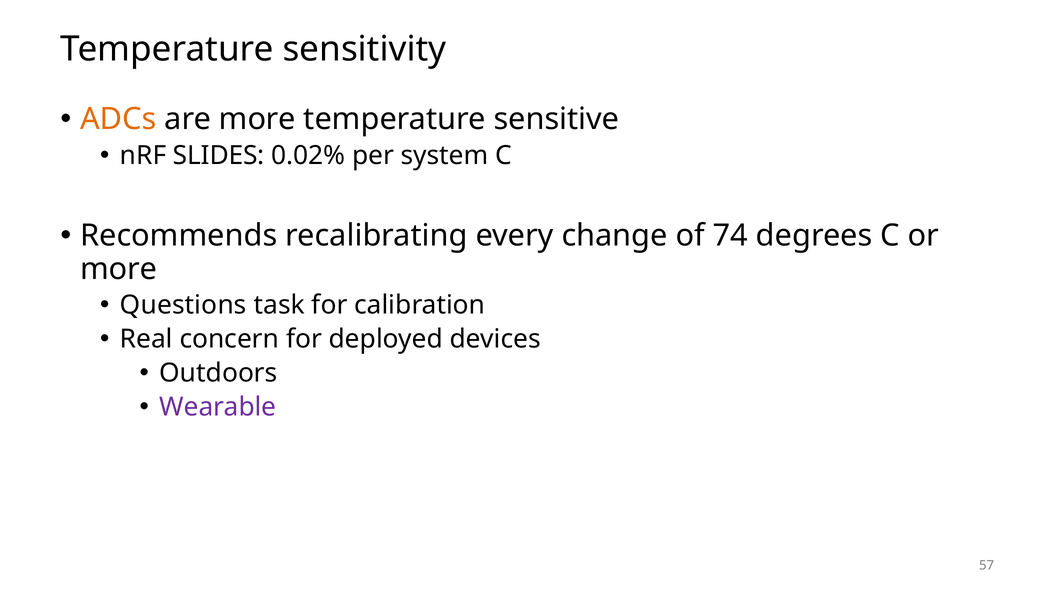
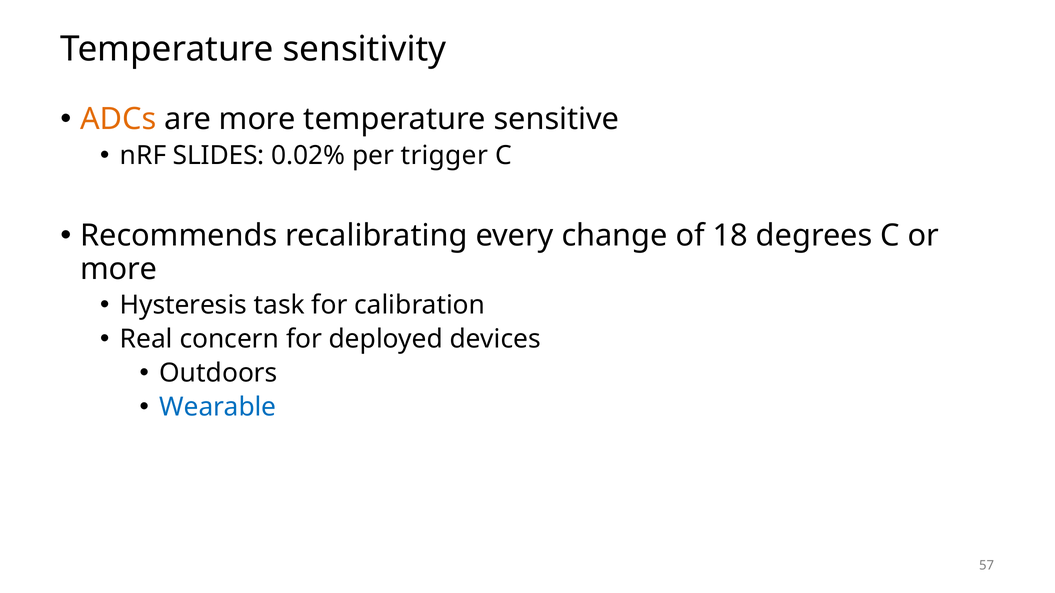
system: system -> trigger (444, 156)
74: 74 -> 18 (730, 236)
Questions: Questions -> Hysteresis (183, 305)
Wearable colour: purple -> blue (218, 407)
